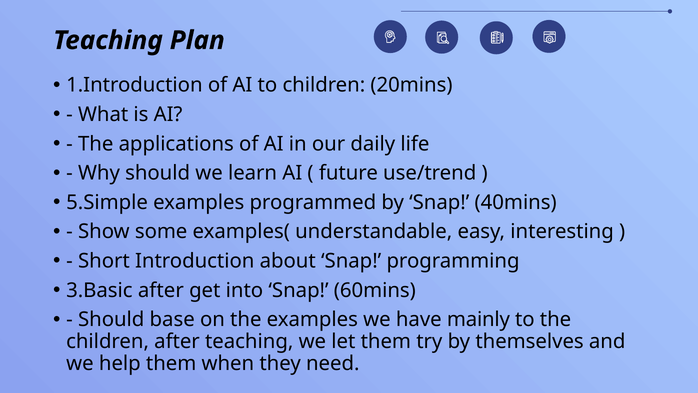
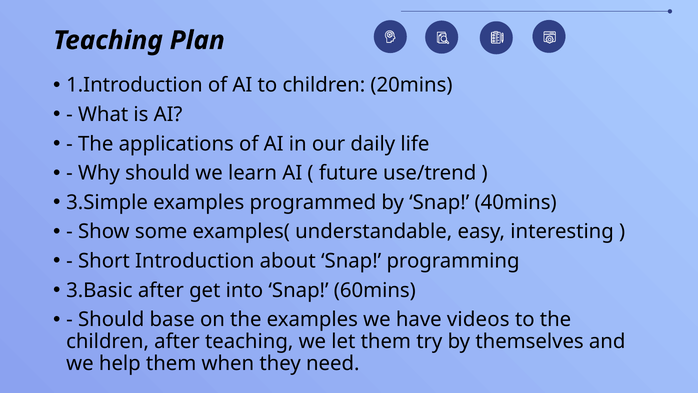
5.Simple: 5.Simple -> 3.Simple (107, 202)
mainly: mainly -> videos (478, 319)
